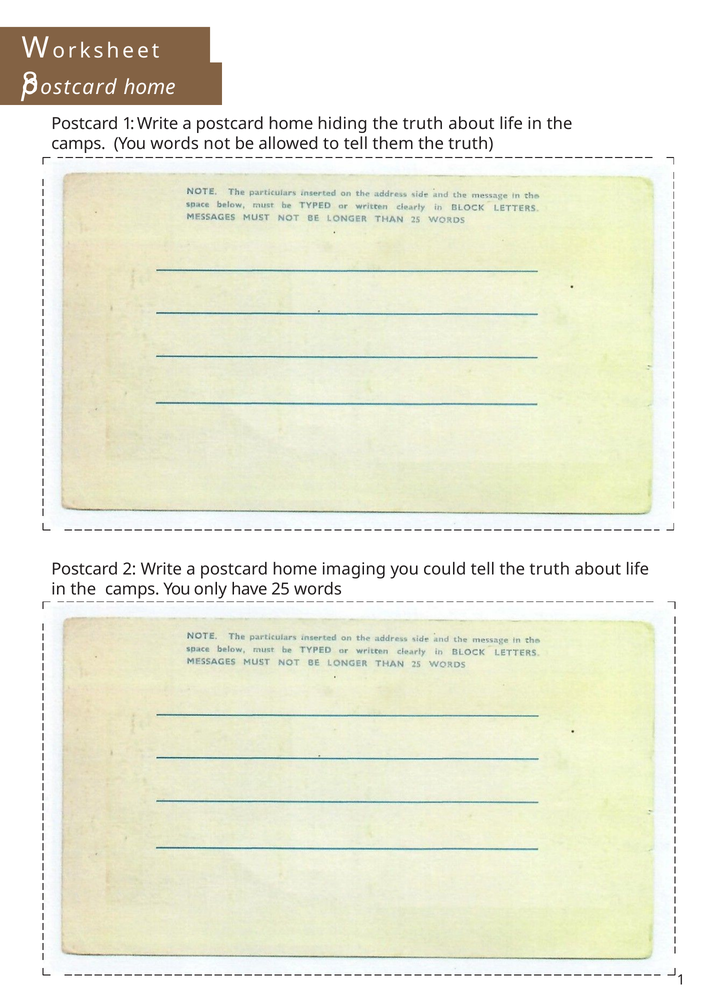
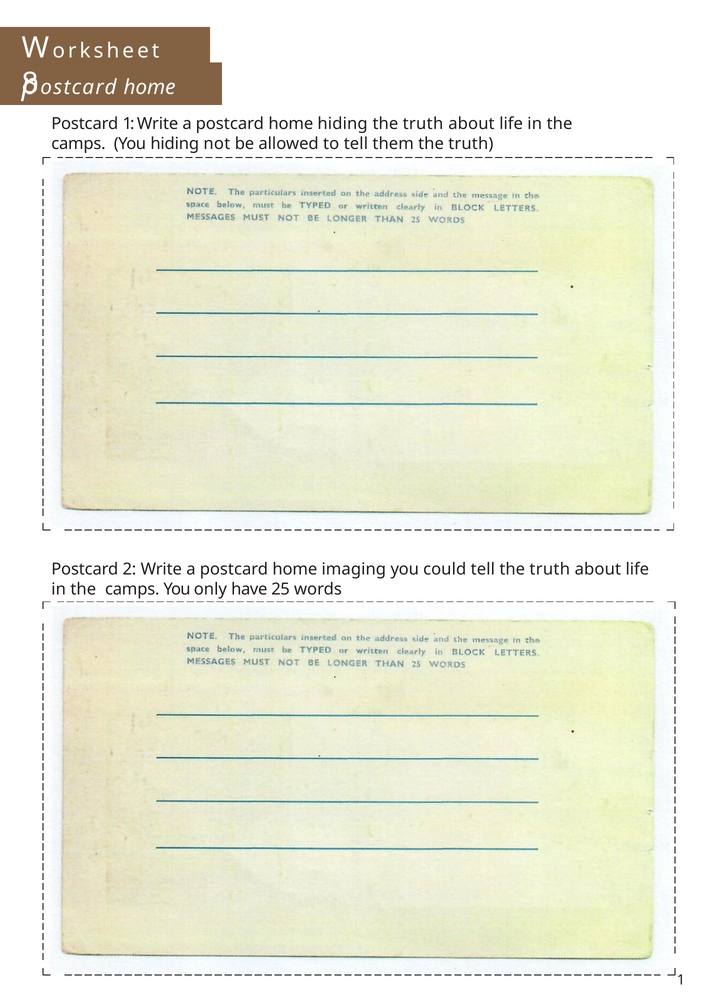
You words: words -> hiding (175, 144)
